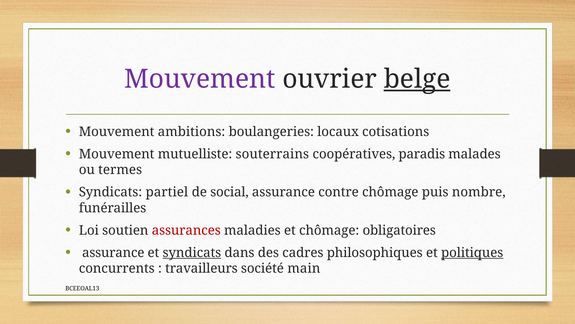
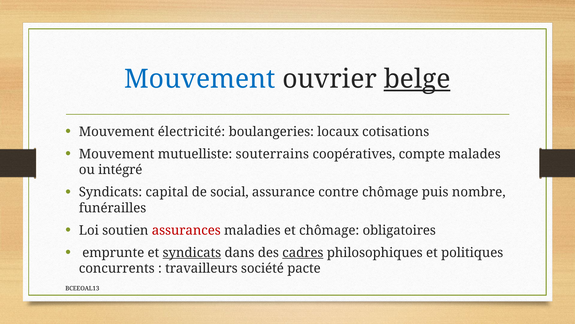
Mouvement colour: purple -> blue (200, 79)
ambitions: ambitions -> électricité (191, 132)
paradis: paradis -> compte (422, 154)
termes: termes -> intégré (120, 170)
partiel: partiel -> capital (167, 192)
assurance: assurance -> emprunte (113, 252)
cadres underline: none -> present (303, 252)
politiques underline: present -> none (472, 252)
main: main -> pacte (304, 268)
